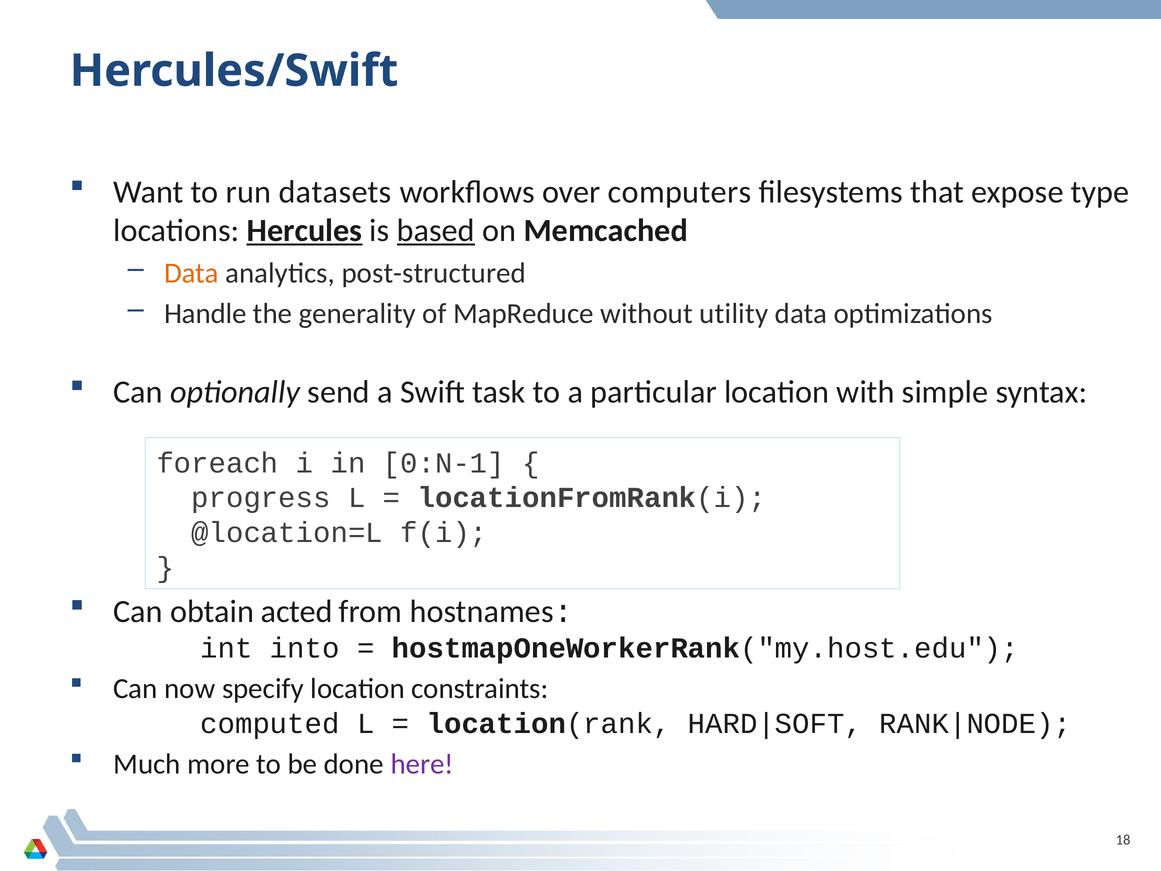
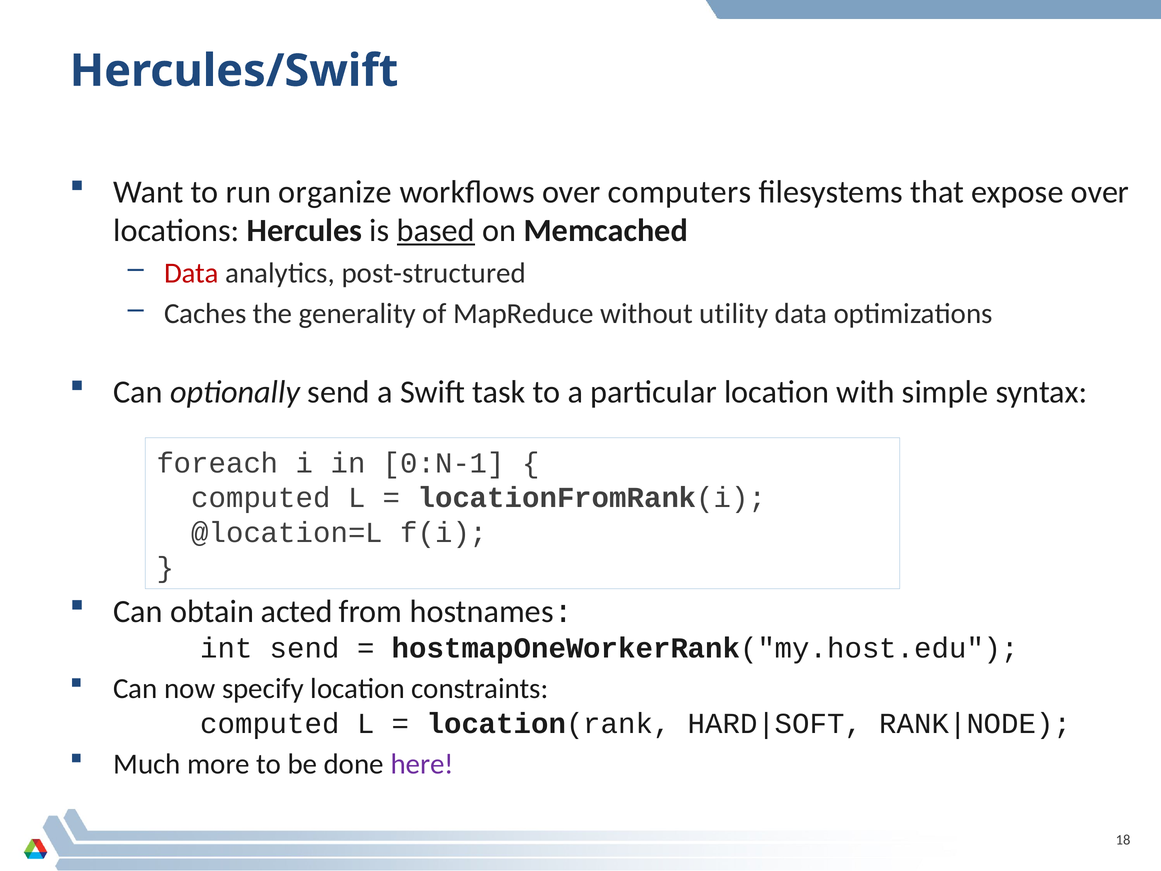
datasets: datasets -> organize (335, 192)
expose type: type -> over (1100, 192)
Hercules underline: present -> none (305, 231)
Data colour: orange -> red (191, 273)
Handle: Handle -> Caches (205, 314)
progress: progress -> computed (261, 498)
int into: into -> send (305, 648)
